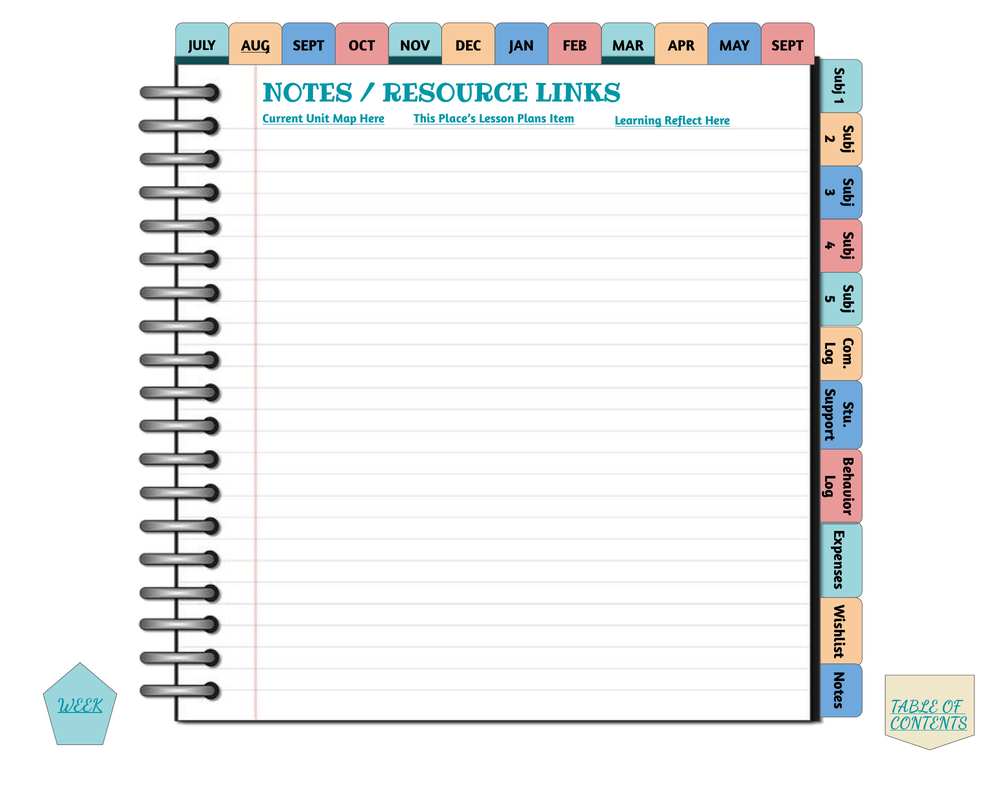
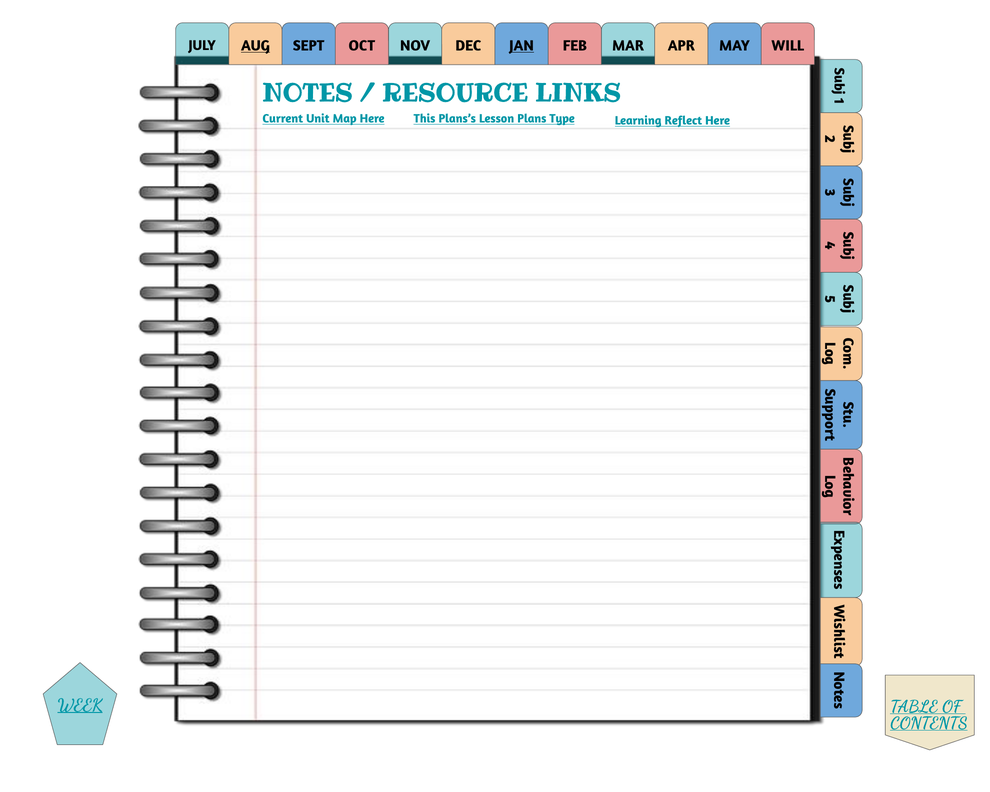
JAN underline: none -> present (522, 46)
MAY SEPT: SEPT -> WILL (788, 46)
Place’s: Place’s -> Plans’s (457, 119)
Item: Item -> Type (562, 119)
